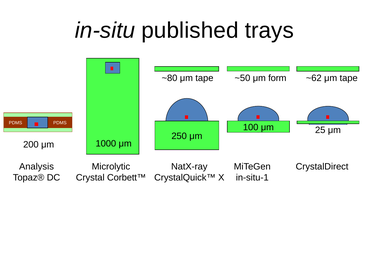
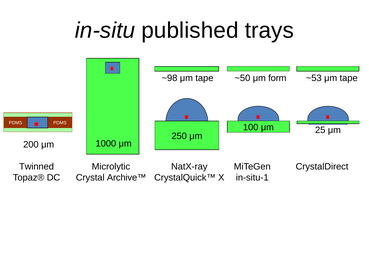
~80: ~80 -> ~98 (170, 78)
~62: ~62 -> ~53 (314, 78)
Analysis: Analysis -> Twinned (37, 166)
Corbett™: Corbett™ -> Archive™ (127, 178)
